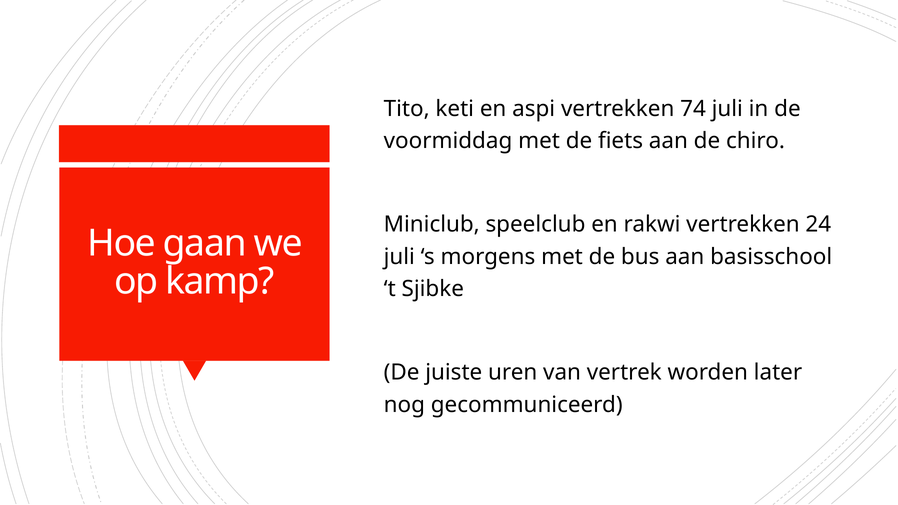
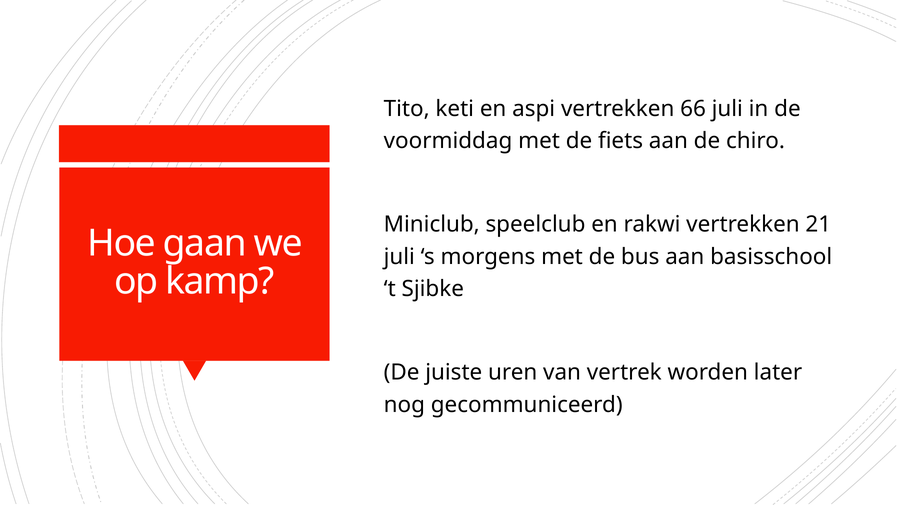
74: 74 -> 66 (693, 109)
24: 24 -> 21 (818, 224)
